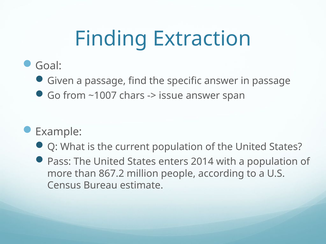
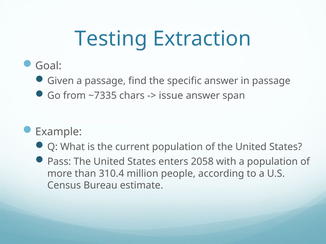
Finding: Finding -> Testing (111, 39)
~1007: ~1007 -> ~7335 (103, 96)
2014: 2014 -> 2058 (202, 162)
867.2: 867.2 -> 310.4 (111, 174)
